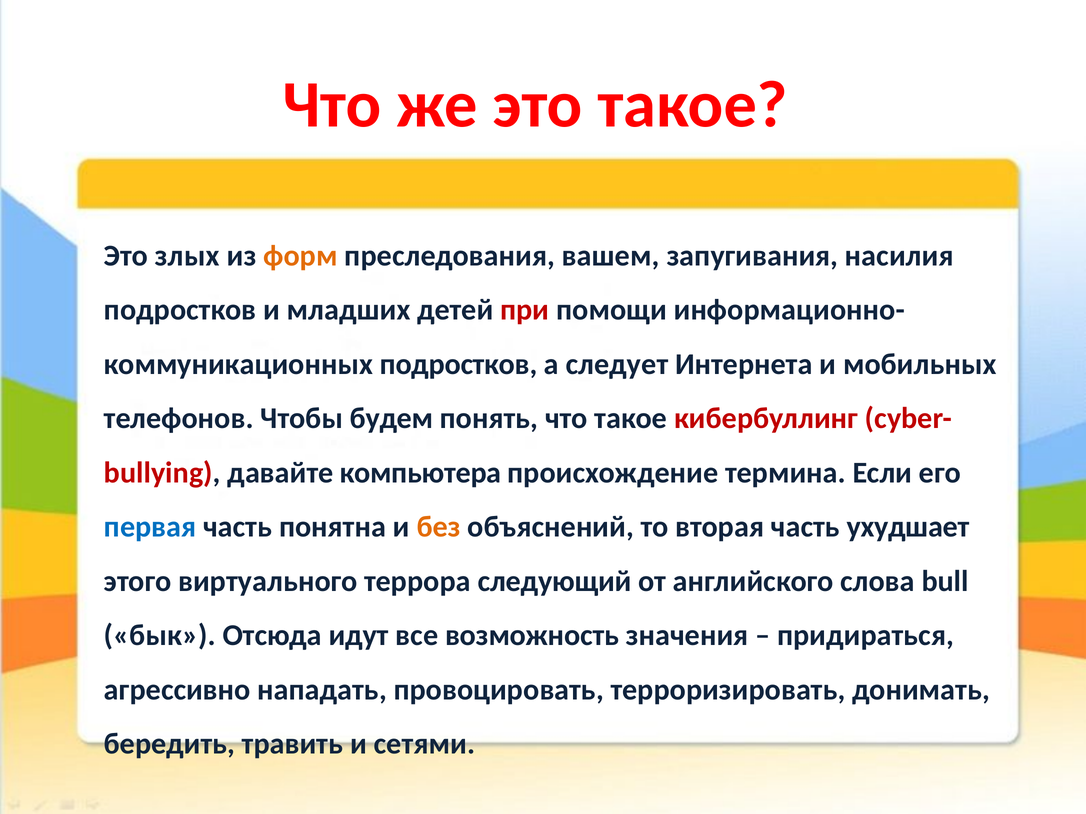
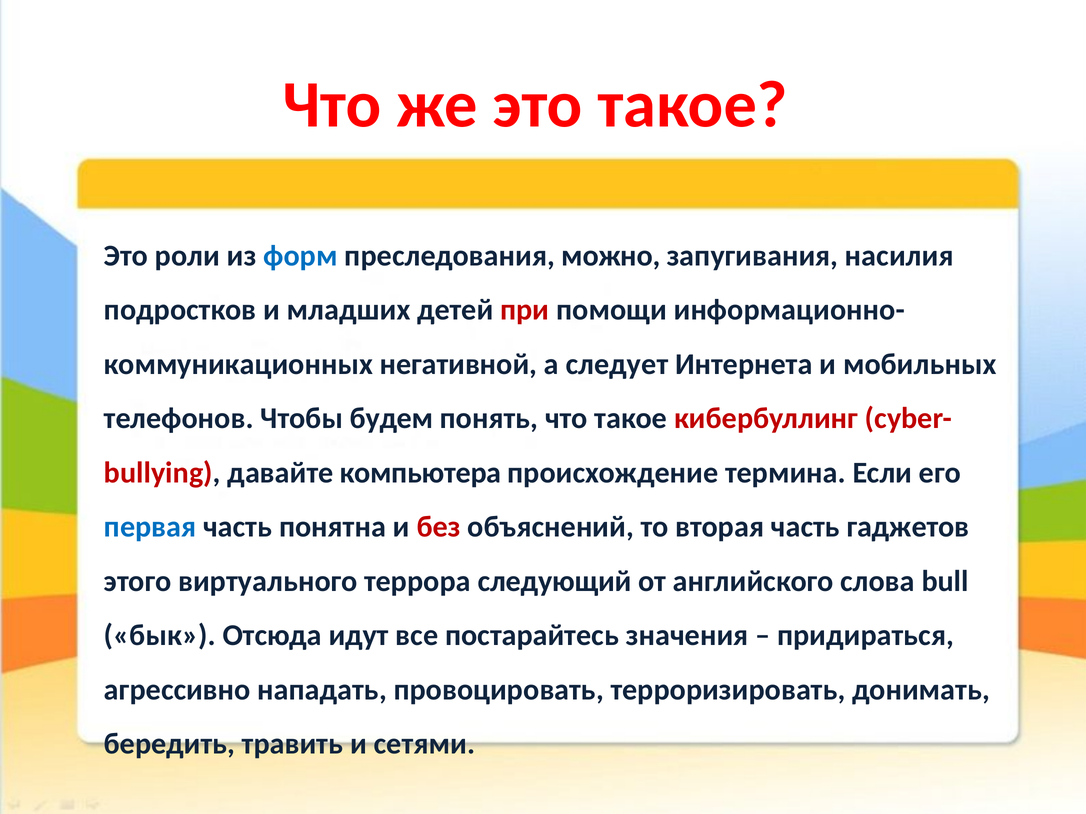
злых: злых -> роли (187, 256)
форм colour: orange -> blue (300, 256)
вашем: вашем -> можно (611, 256)
подростков: подростков -> негативной (458, 364)
без colour: orange -> red (439, 527)
ухудшает: ухудшает -> гаджетов (908, 527)
возможность: возможность -> постарайтесь (532, 636)
